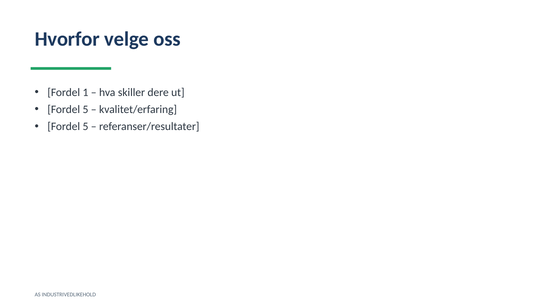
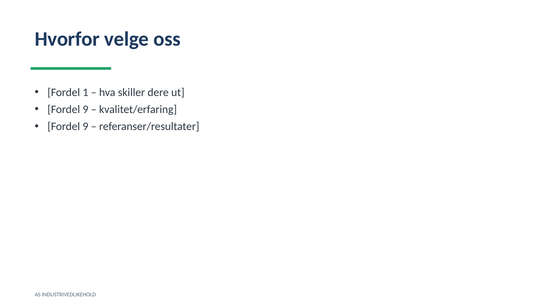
5: 5 -> 9 (85, 109)
5: 5 -> 9 (85, 126)
